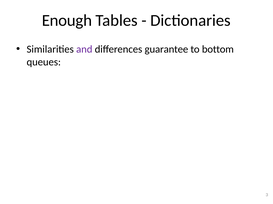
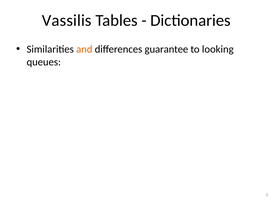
Enough: Enough -> Vassilis (67, 21)
and colour: purple -> orange (84, 49)
bottom: bottom -> looking (218, 49)
